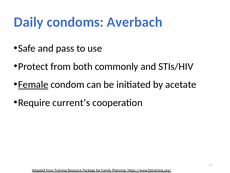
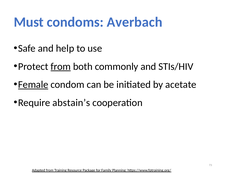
Daily: Daily -> Must (29, 22)
pass: pass -> help (65, 48)
from underline: none -> present (61, 66)
current’s: current’s -> abstain’s (71, 102)
